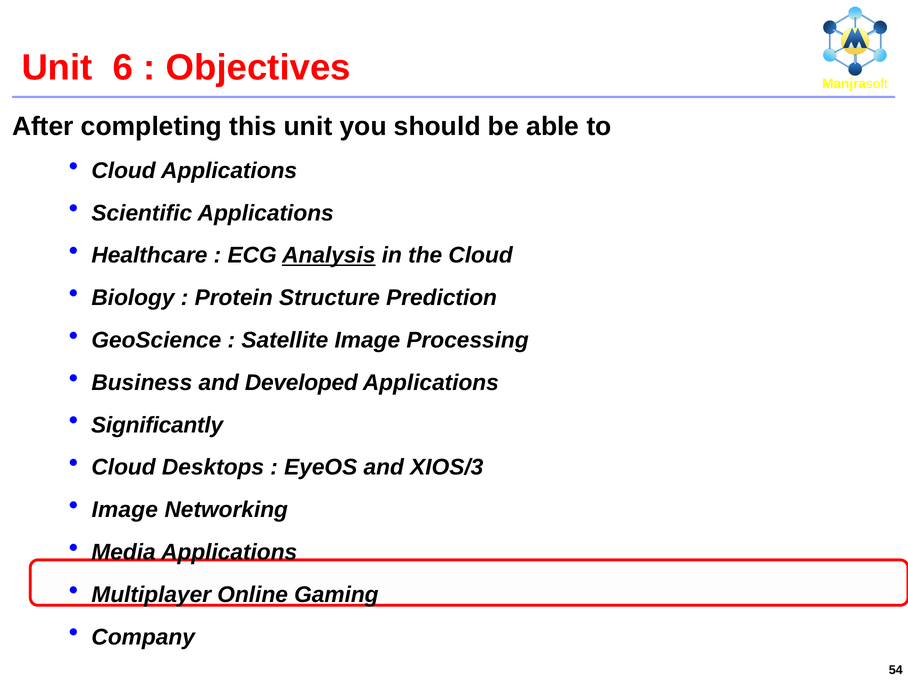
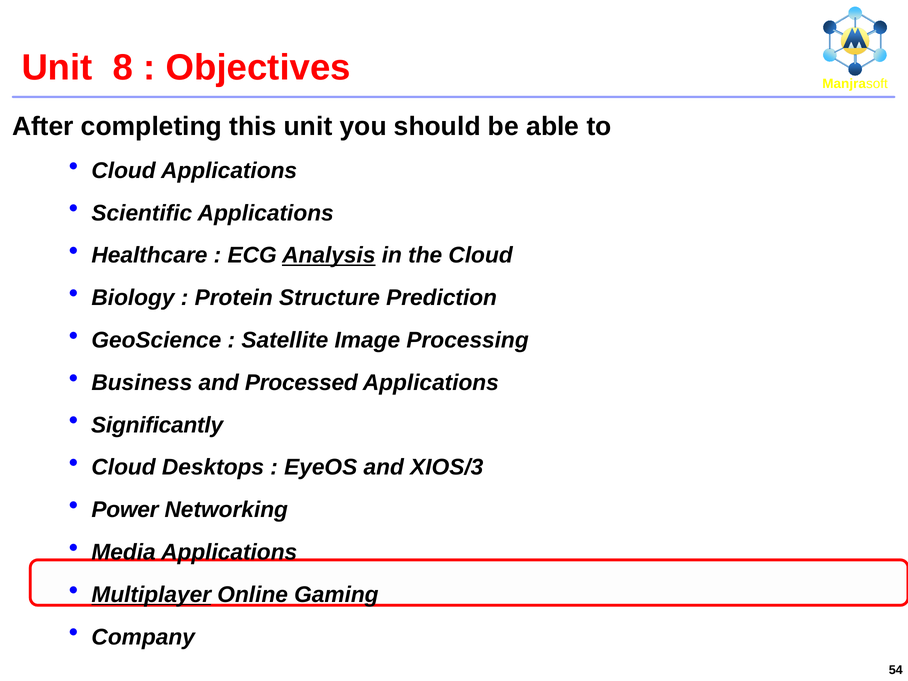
6: 6 -> 8 (123, 68)
Developed: Developed -> Processed (301, 383)
Image: Image -> Power (125, 510)
Multiplayer underline: none -> present (151, 595)
